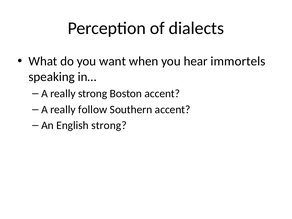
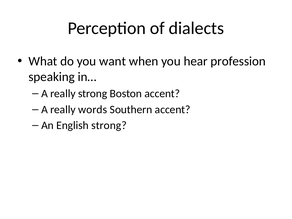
immortels: immortels -> profession (238, 61)
follow: follow -> words (93, 110)
